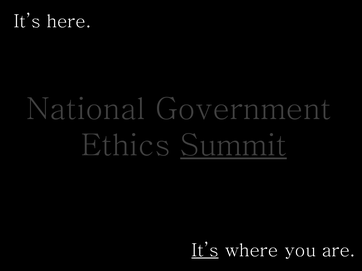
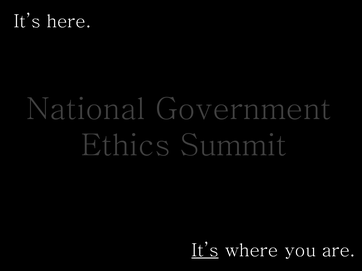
Summit underline: present -> none (233, 146)
